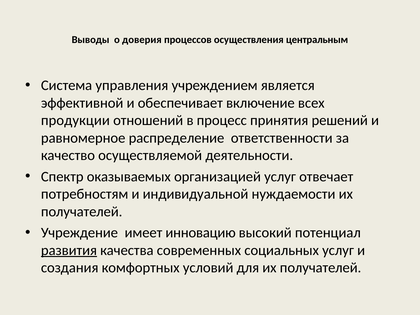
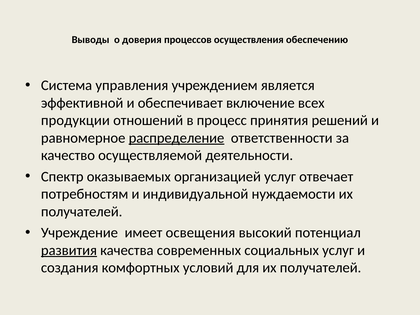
центральным: центральным -> обеспечению (317, 40)
распределение underline: none -> present (177, 138)
инновацию: инновацию -> освещения (200, 233)
